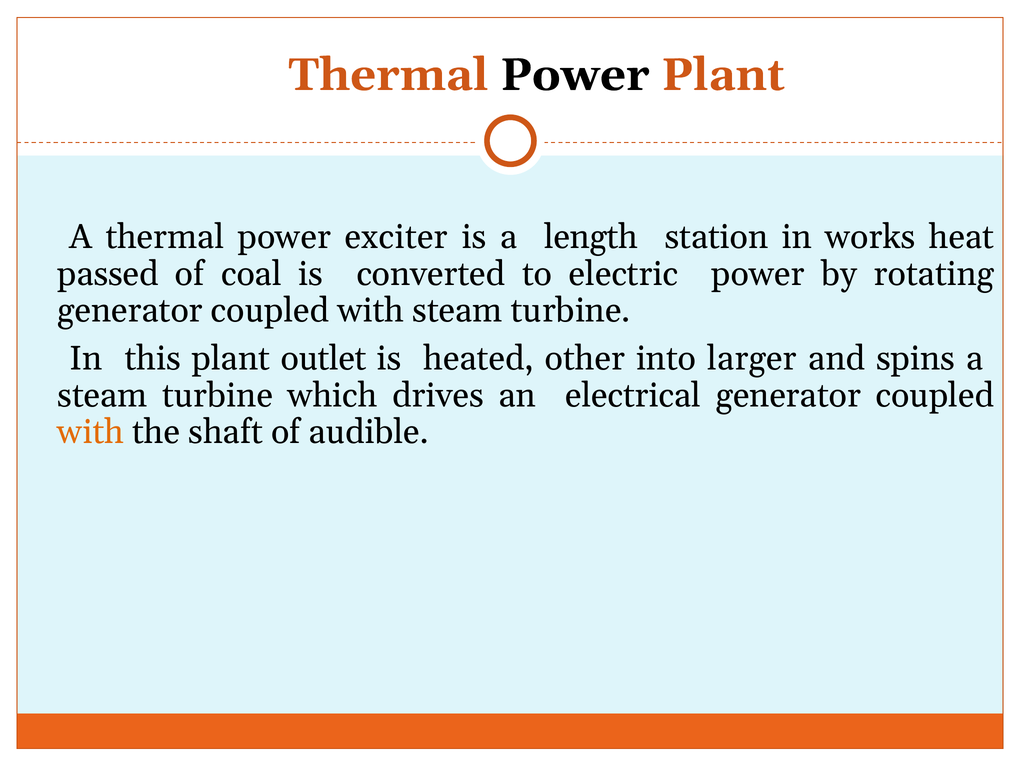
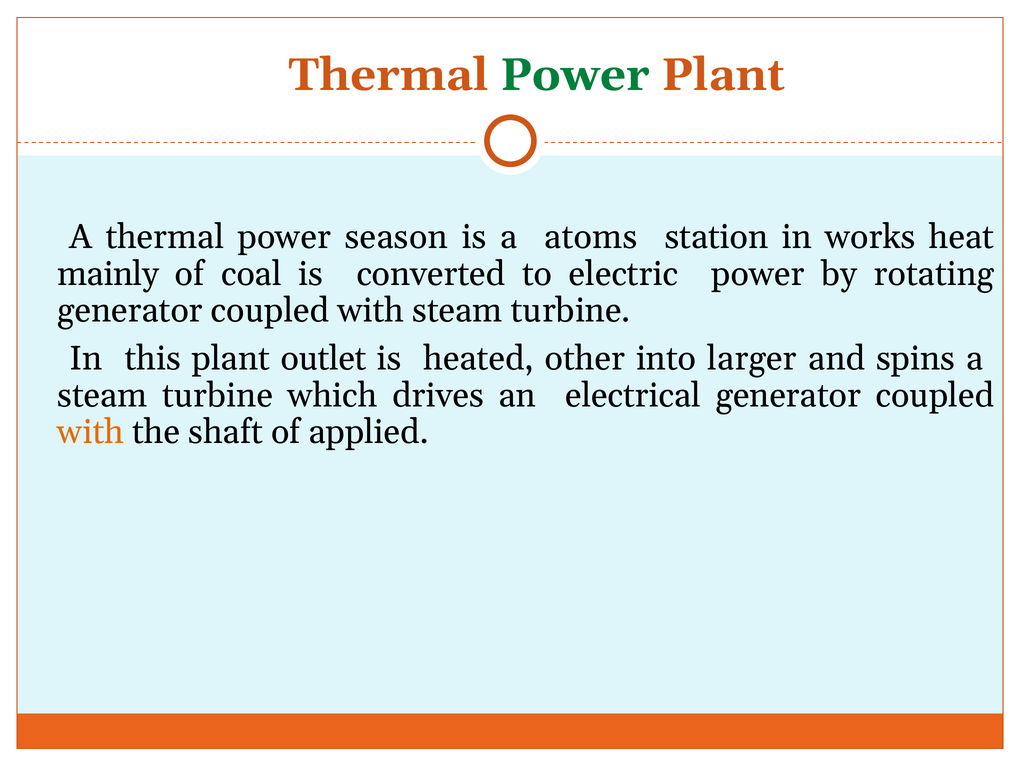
Power colour: black -> green (575, 75)
exciter: exciter -> season (396, 237)
length: length -> atoms (591, 237)
passed: passed -> mainly (108, 274)
audible: audible -> applied (369, 432)
